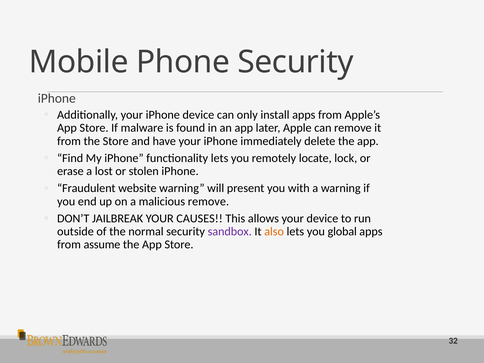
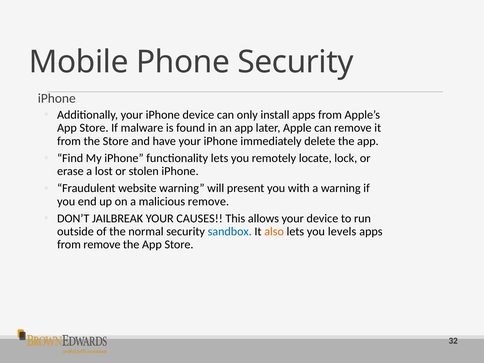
sandbox colour: purple -> blue (230, 232)
global: global -> levels (342, 232)
from assume: assume -> remove (102, 245)
